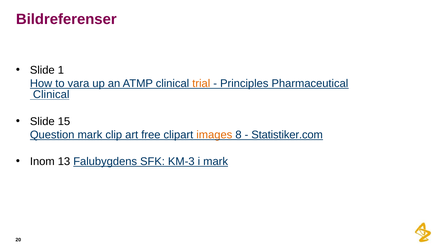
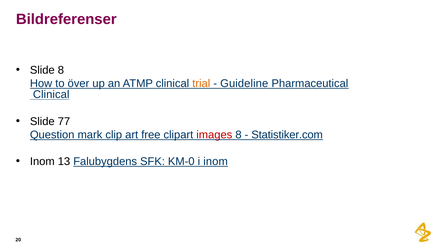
Slide 1: 1 -> 8 (61, 70)
vara: vara -> över (78, 83)
Principles: Principles -> Guideline (244, 83)
15: 15 -> 77 (64, 121)
images colour: orange -> red (214, 135)
KM-3: KM-3 -> KM-0 (181, 161)
i mark: mark -> inom (216, 161)
